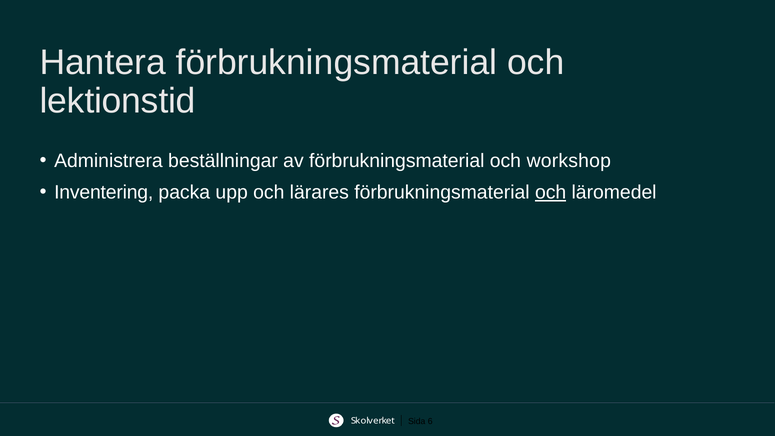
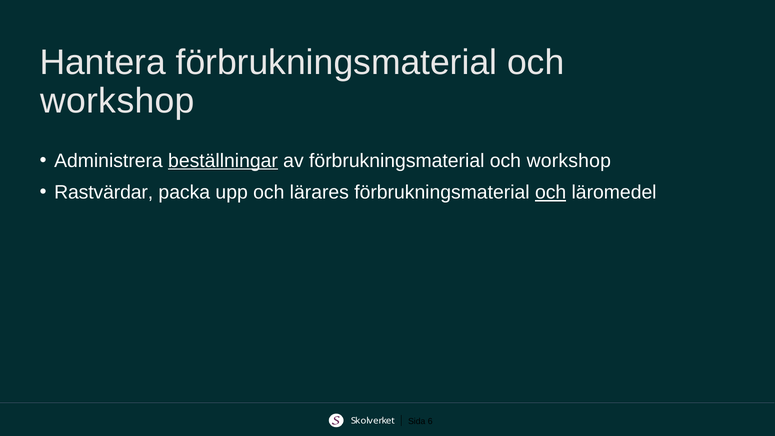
lektionstid: lektionstid -> workshop (117, 101)
beställningar underline: none -> present (223, 161)
Inventering: Inventering -> Rastvärdar (104, 192)
